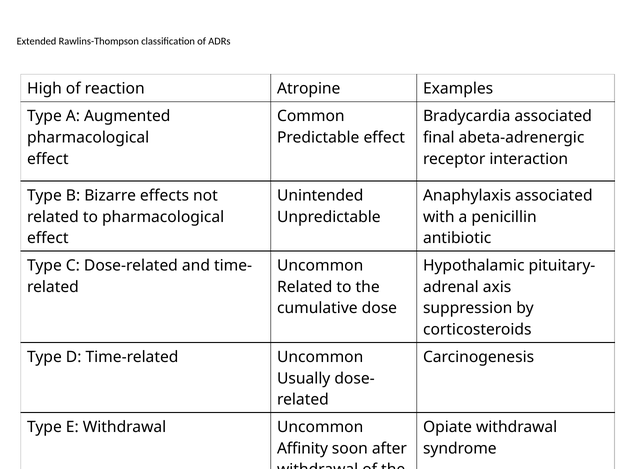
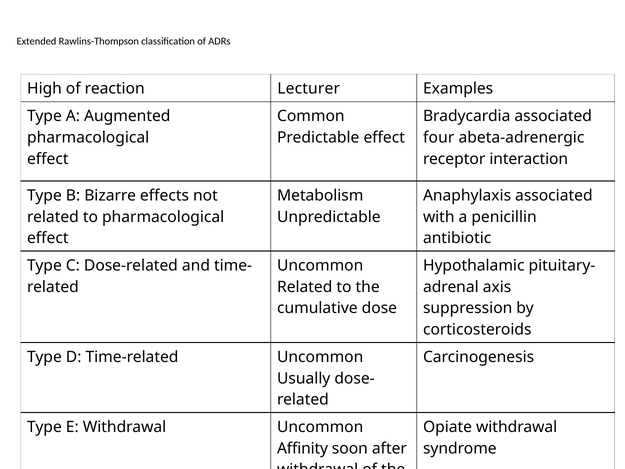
Atropine: Atropine -> Lecturer (309, 89)
final: final -> four (439, 138)
Unintended: Unintended -> Metabolism (320, 196)
